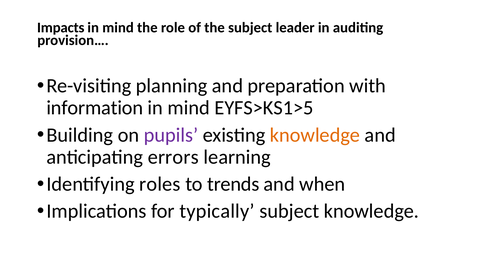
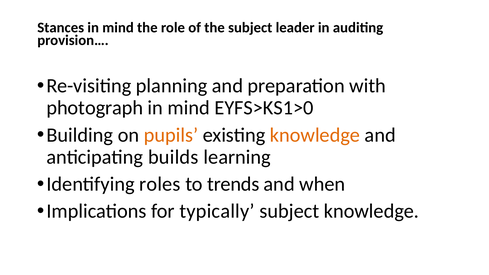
Impacts: Impacts -> Stances (61, 28)
information: information -> photograph (95, 108)
EYFS>KS1>5: EYFS>KS1>5 -> EYFS>KS1>0 (264, 108)
pupils colour: purple -> orange (171, 135)
errors: errors -> builds (173, 157)
